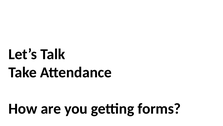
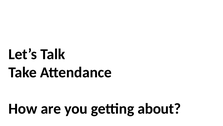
forms: forms -> about (159, 108)
